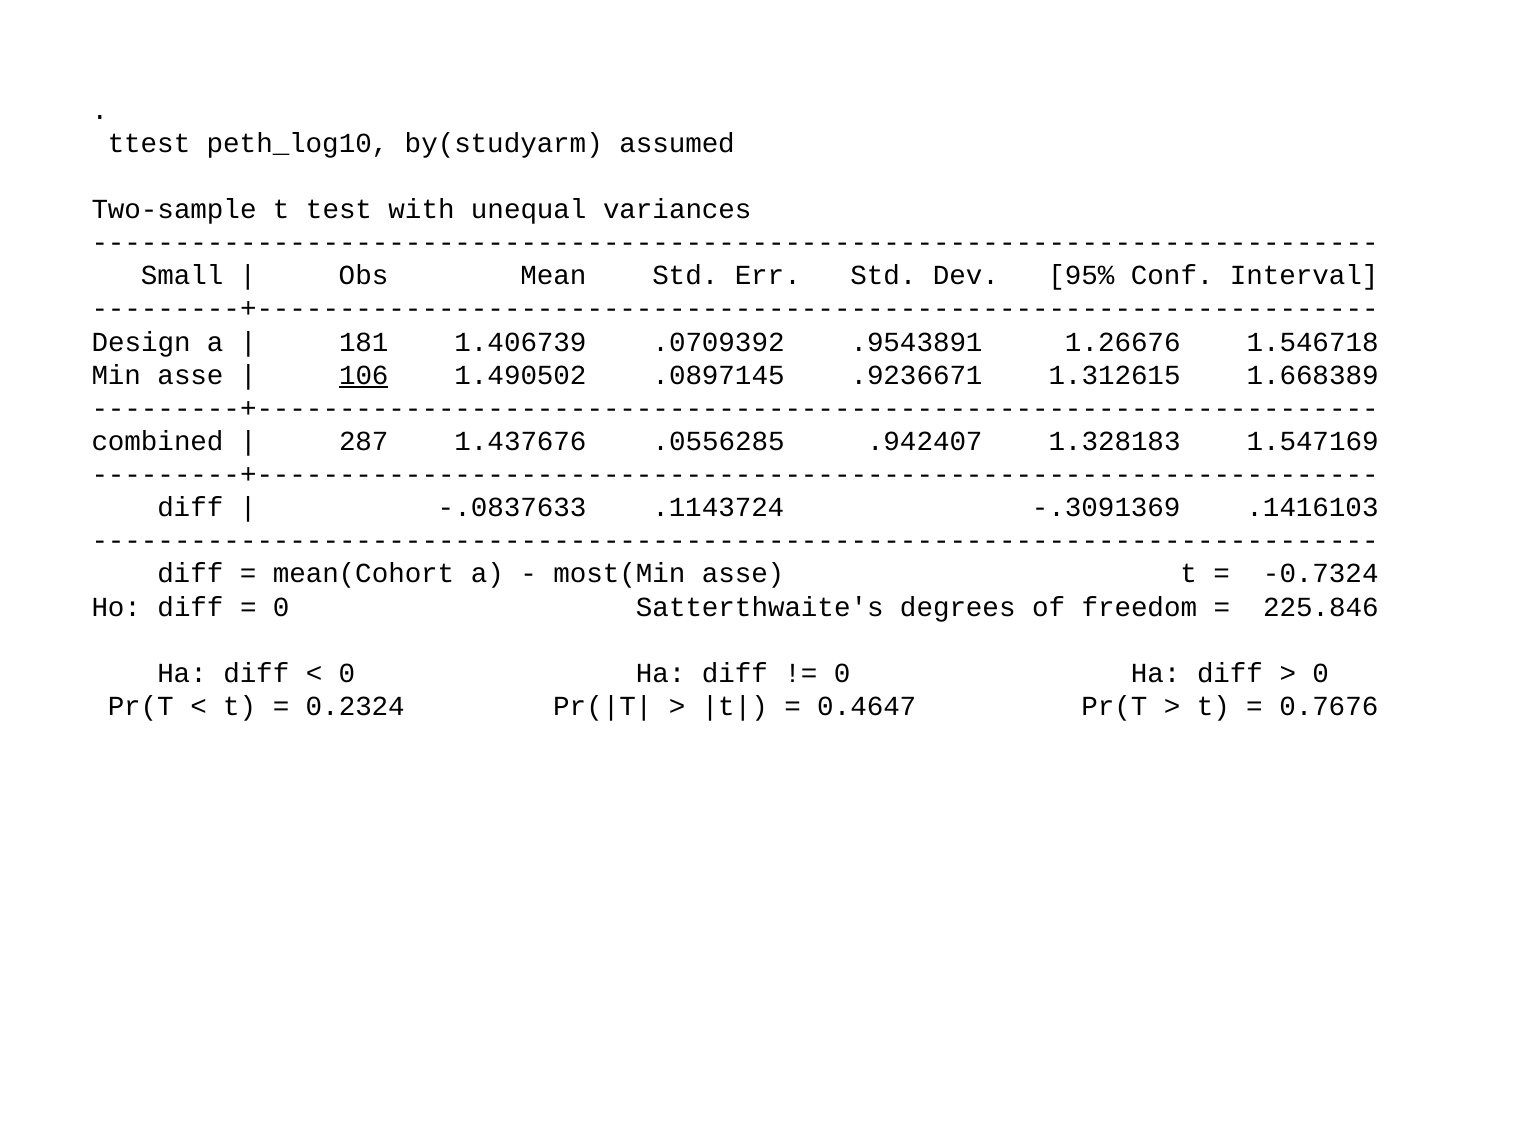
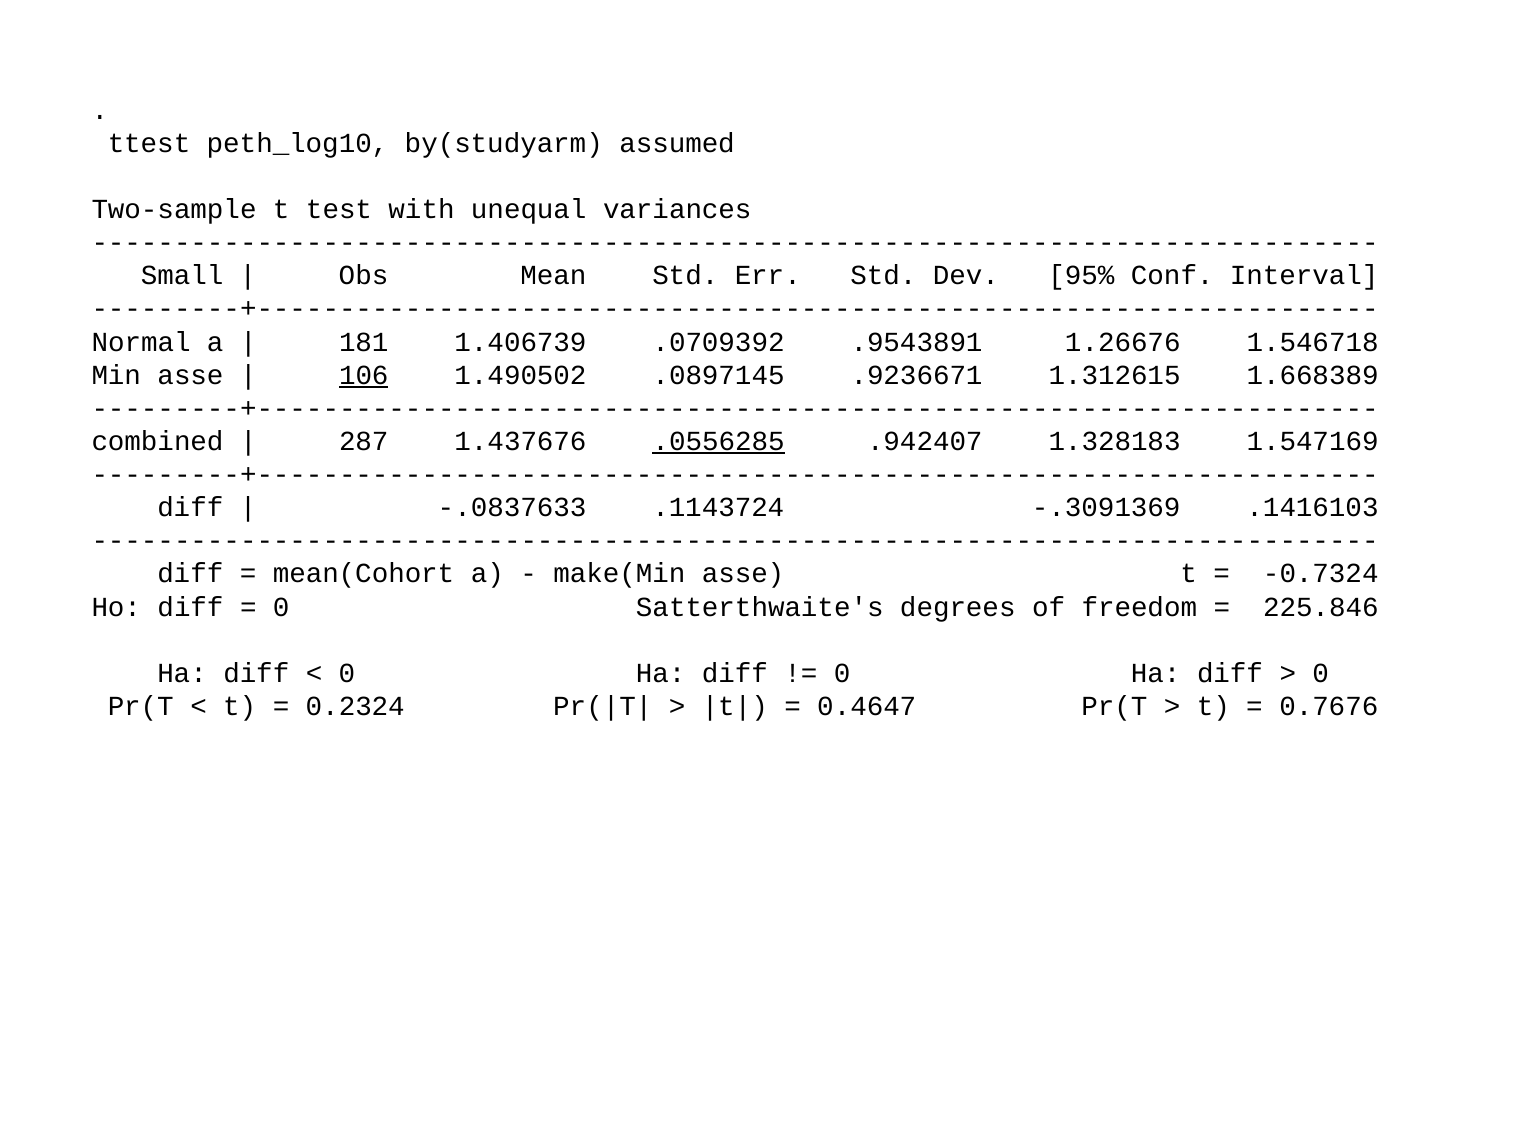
Design: Design -> Normal (141, 342)
.0556285 underline: none -> present (719, 441)
most(Min: most(Min -> make(Min (619, 574)
